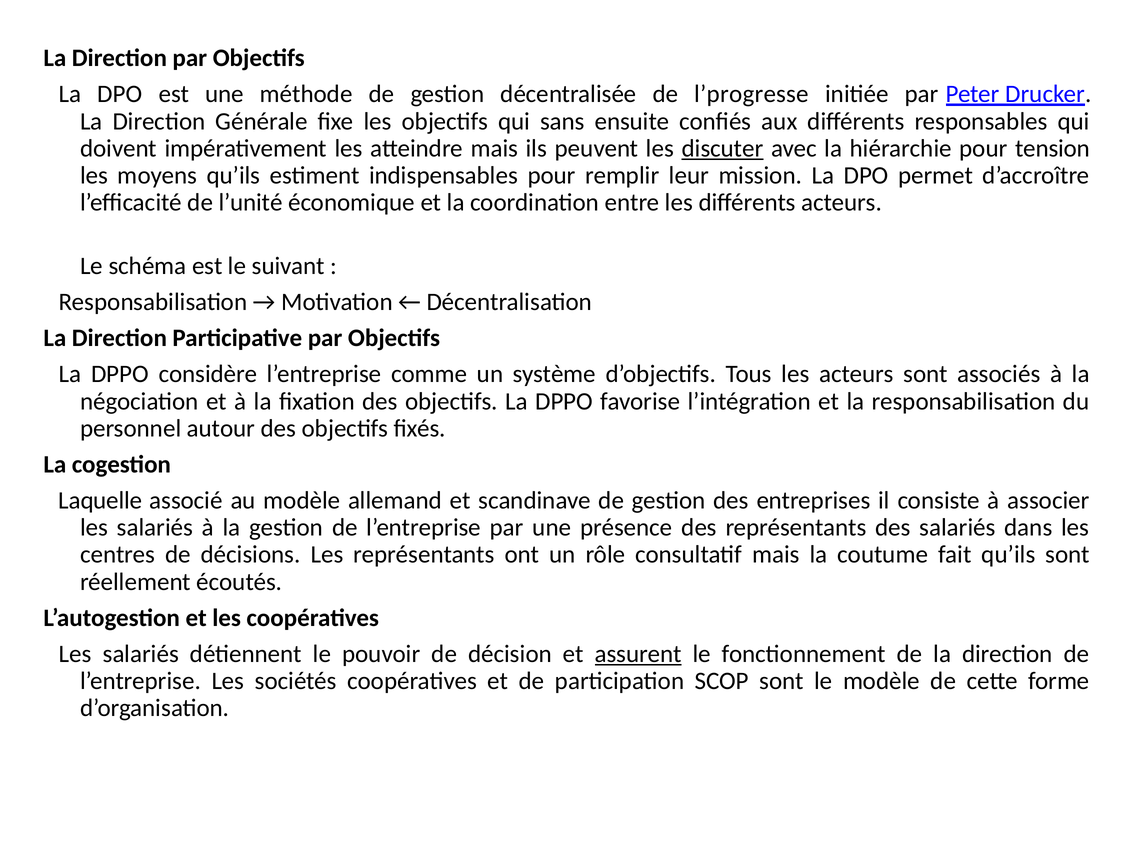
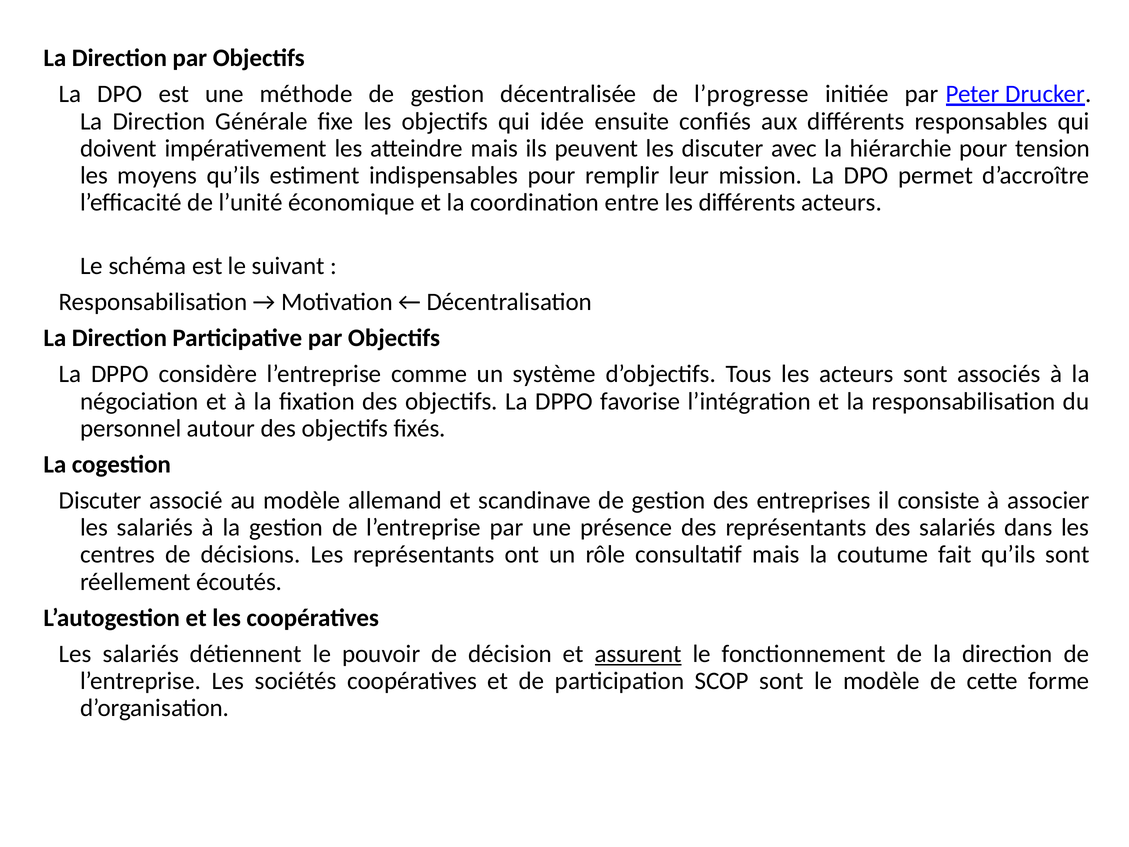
sans: sans -> idée (562, 121)
discuter underline: present -> none (723, 148)
Laquelle: Laquelle -> Discuter (100, 500)
